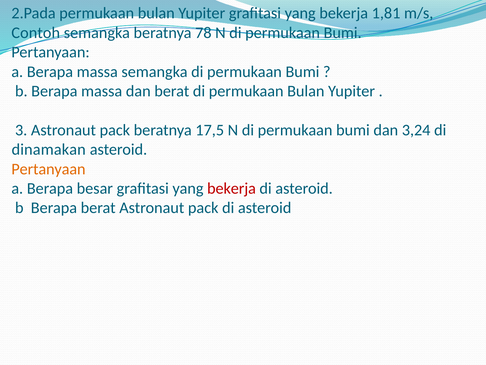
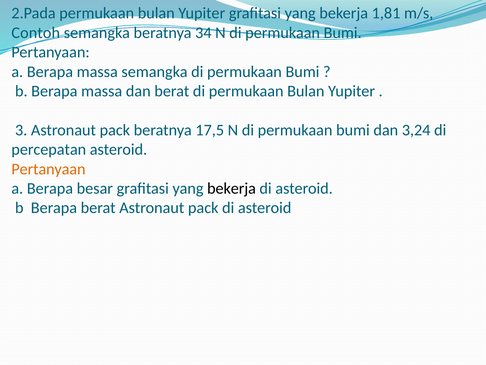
78: 78 -> 34 (203, 33)
dinamakan: dinamakan -> percepatan (49, 149)
bekerja colour: red -> black (232, 188)
